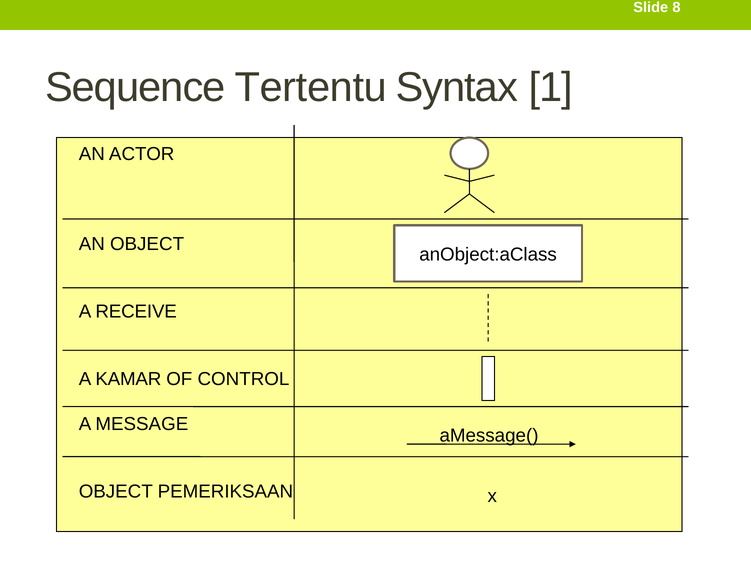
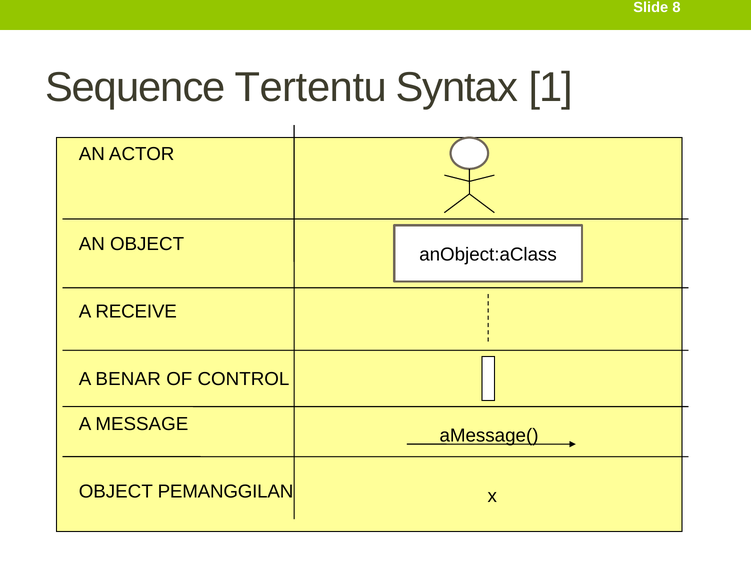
KAMAR: KAMAR -> BENAR (128, 379)
PEMERIKSAAN: PEMERIKSAAN -> PEMANGGILAN (226, 492)
